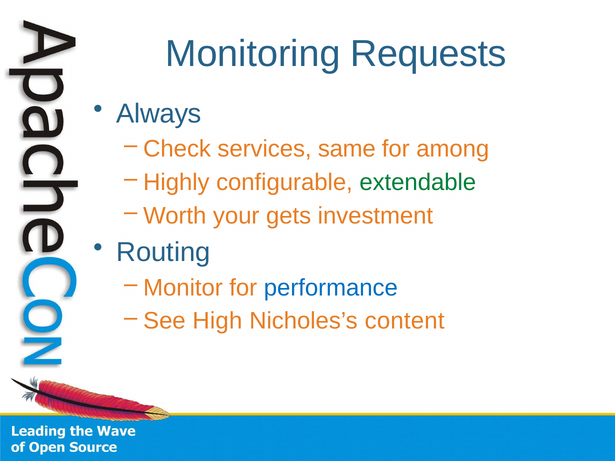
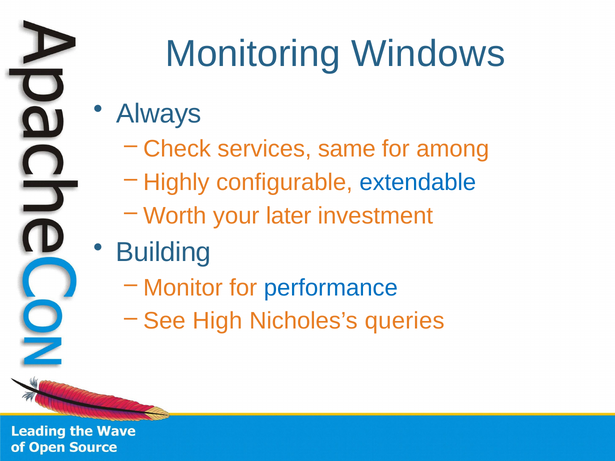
Requests: Requests -> Windows (428, 54)
extendable colour: green -> blue (418, 182)
gets: gets -> later (289, 216)
Routing: Routing -> Building (164, 252)
content: content -> queries (405, 321)
